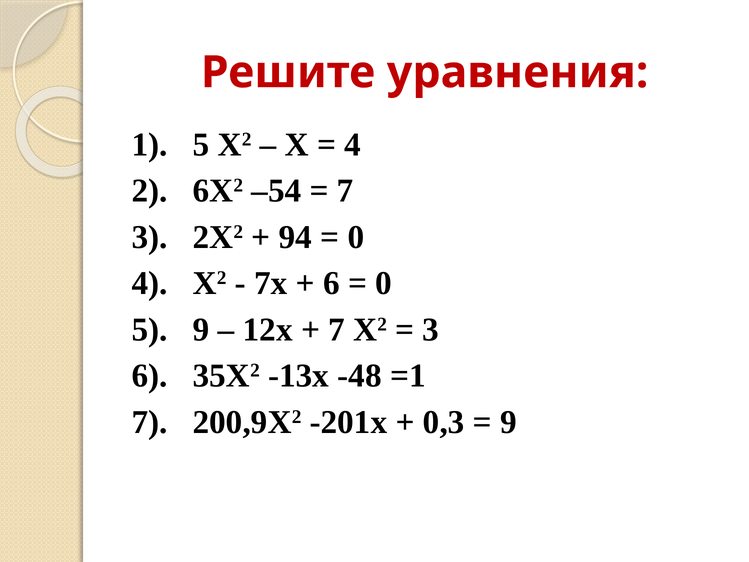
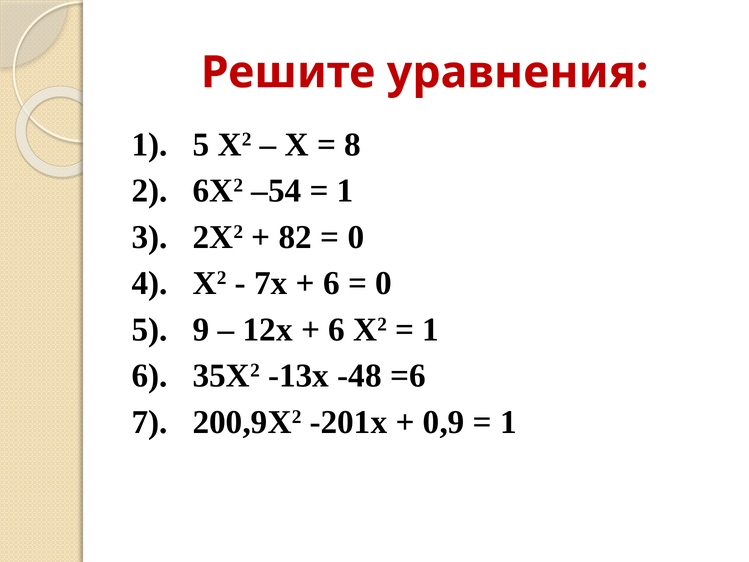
4: 4 -> 8 (353, 145)
7: 7 -> 1 (345, 191)
94: 94 -> 82 (295, 237)
7: 7 -> 6 (337, 329)
3: 3 -> 1 (431, 329)
=1: =1 -> =6 (408, 376)
0,3: 0,3 -> 0,9 (444, 422)
9: 9 -> 1 (508, 422)
